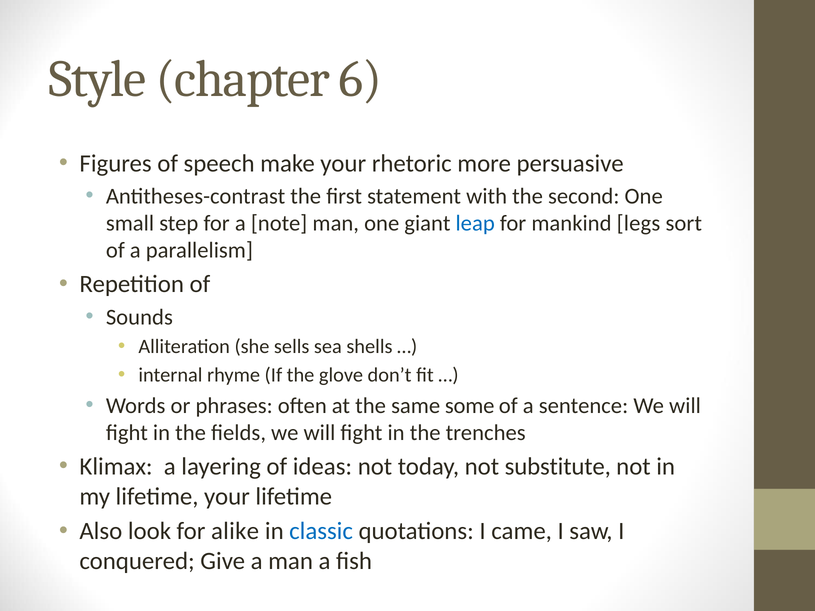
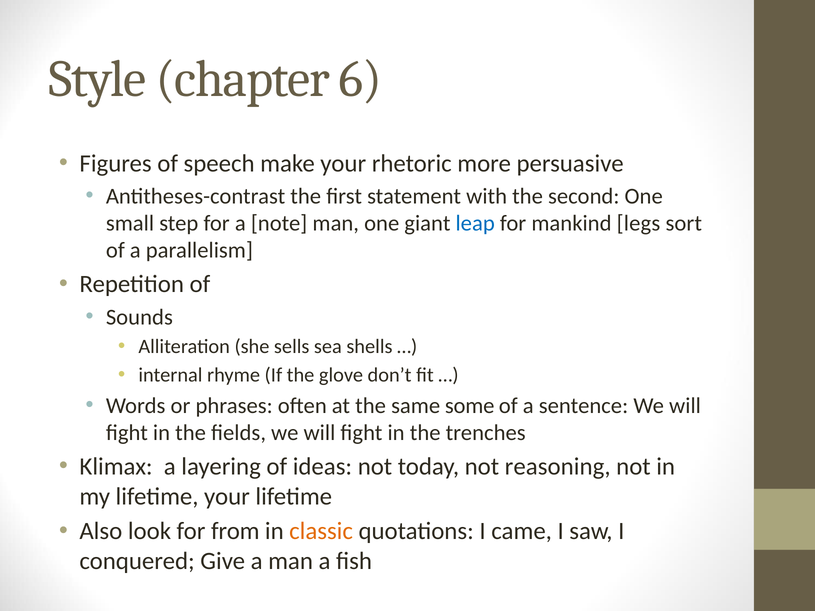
substitute: substitute -> reasoning (558, 467)
alike: alike -> from (235, 531)
classic colour: blue -> orange (321, 531)
